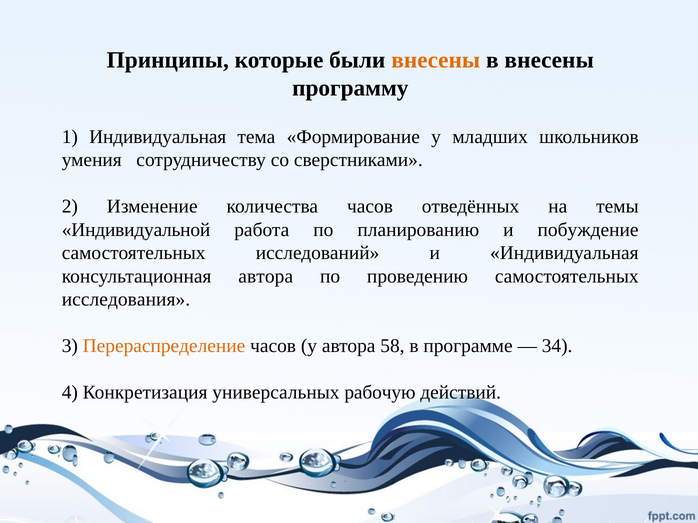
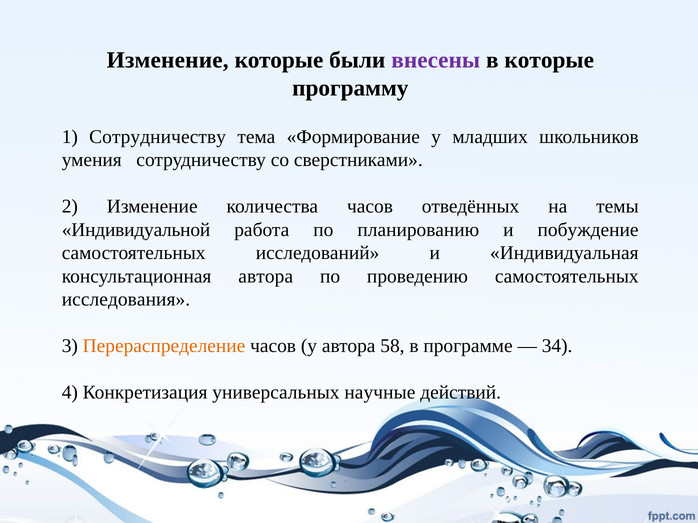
Принципы: Принципы -> Изменение (168, 60)
внесены colour: orange -> purple (436, 60)
в внесены: внесены -> которые (549, 60)
1 Индивидуальная: Индивидуальная -> Сотрудничеству (158, 137)
рабочую: рабочую -> научные (380, 393)
